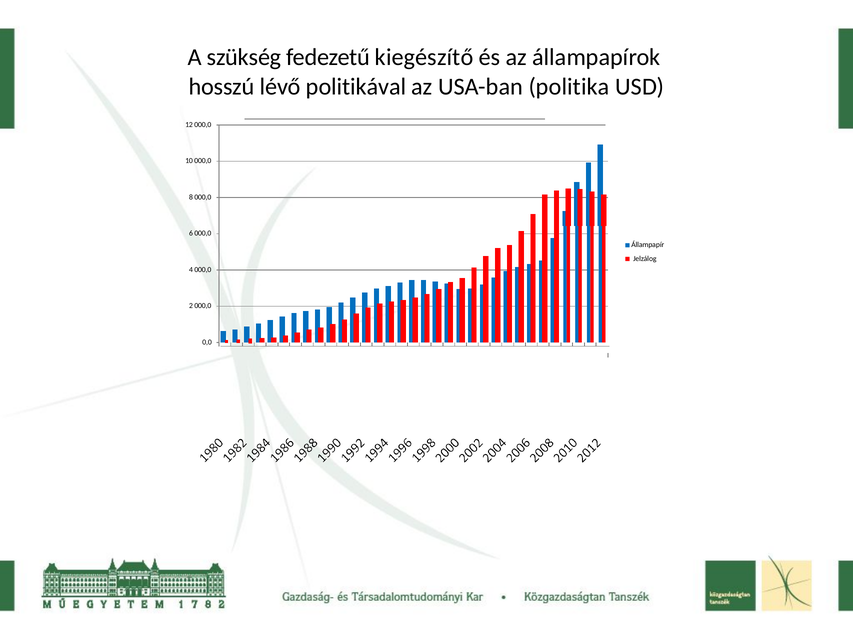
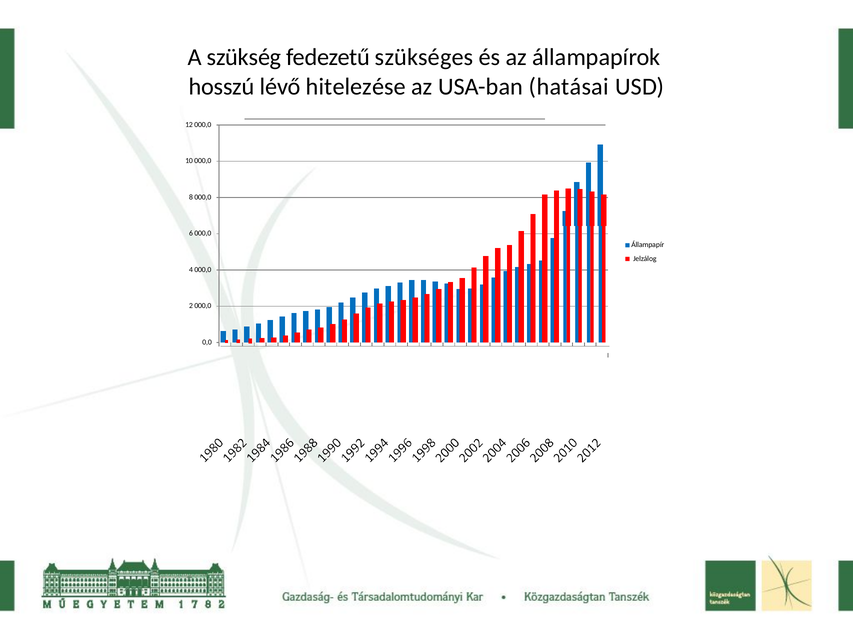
kiegészítő: kiegészítő -> szükséges (424, 57)
politikával: politikával -> hitelezése (356, 87)
politika: politika -> hatásai (569, 87)
